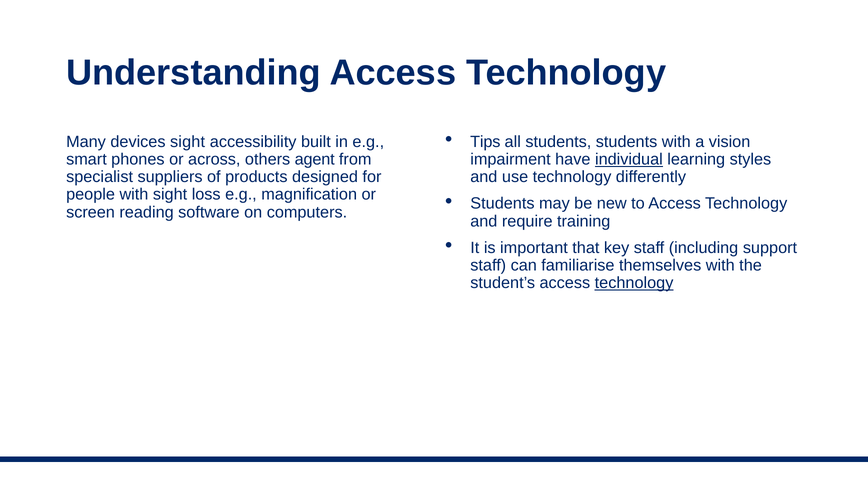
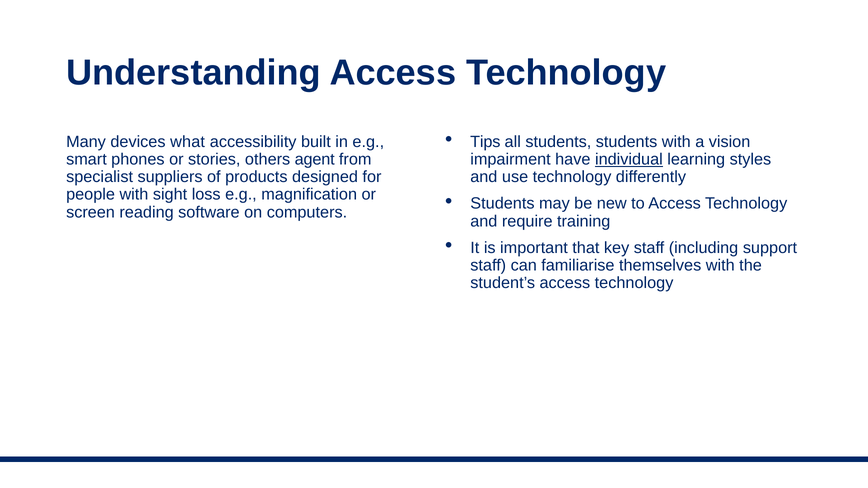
devices sight: sight -> what (188, 142)
across: across -> stories (214, 160)
technology underline: present -> none (634, 283)
